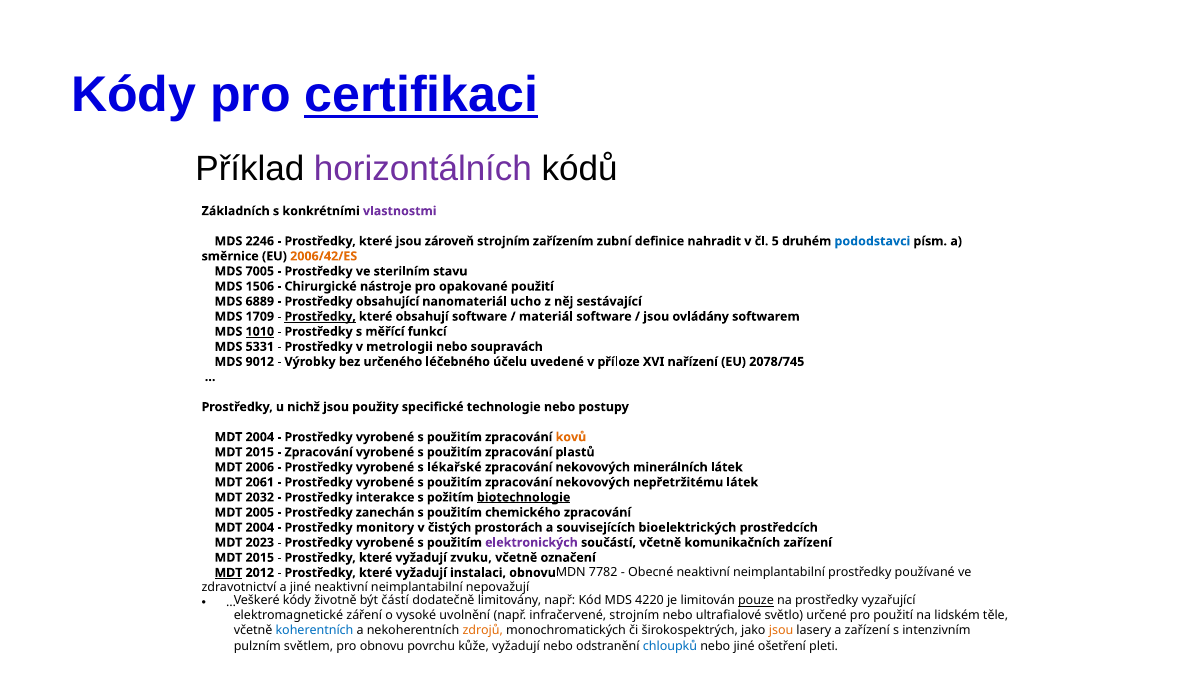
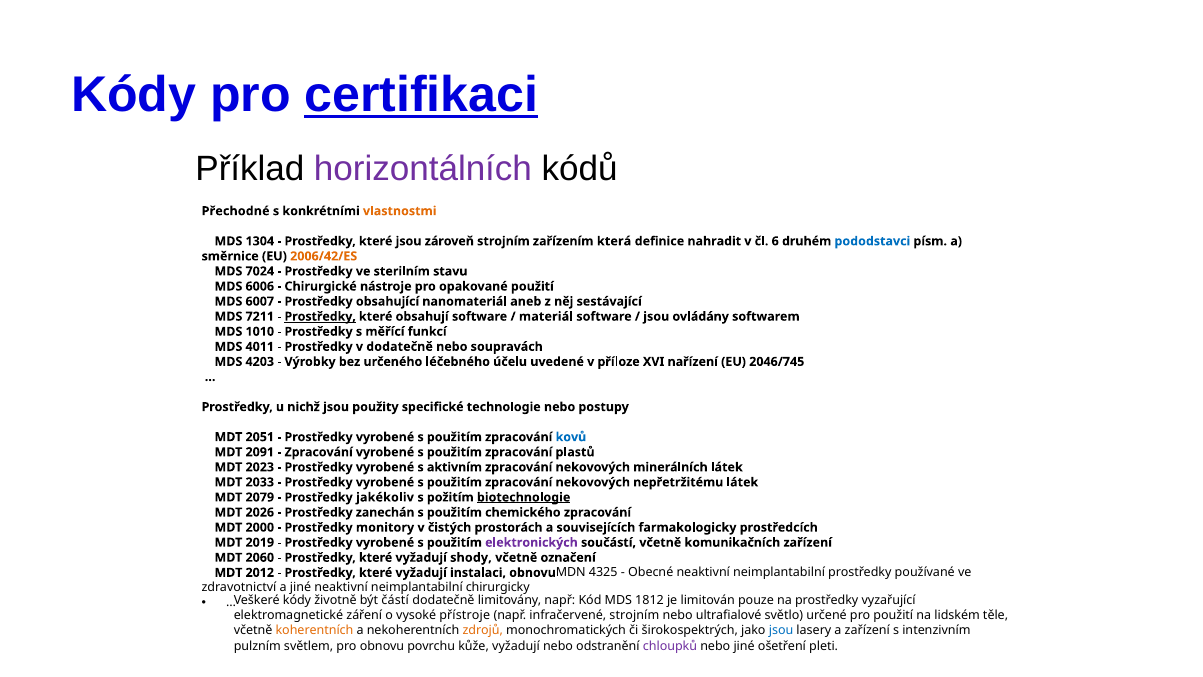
Základních: Základních -> Přechodné (236, 211)
vlastnostmi colour: purple -> orange (400, 211)
2246: 2246 -> 1304 (260, 241)
zubní: zubní -> která (614, 241)
5: 5 -> 6 (775, 241)
7005: 7005 -> 7024 (260, 271)
1506: 1506 -> 6006 (260, 286)
6889: 6889 -> 6007 (260, 301)
ucho: ucho -> aneb (526, 301)
1709: 1709 -> 7211 (260, 316)
1010 underline: present -> none (260, 331)
5331: 5331 -> 4011 (260, 346)
v metrologii: metrologii -> dodatečně (400, 346)
9012: 9012 -> 4203 (260, 362)
2078/745: 2078/745 -> 2046/745 (777, 362)
2004: 2004 -> 2051 (260, 437)
kovů colour: orange -> blue (571, 437)
2015: 2015 -> 2091 (260, 452)
2006: 2006 -> 2023 (260, 467)
lékařské: lékařské -> aktivním (454, 467)
2061: 2061 -> 2033 (260, 482)
2032: 2032 -> 2079 (260, 497)
interakce: interakce -> jakékoliv (385, 497)
2005: 2005 -> 2026 (260, 512)
2004: 2004 -> 2000 (260, 527)
bioelektrických: bioelektrických -> farmakologicky (687, 527)
2023: 2023 -> 2019 (260, 542)
2015: 2015 -> 2060 (260, 557)
zvuku: zvuku -> shody (471, 557)
MDT underline: present -> none (228, 572)
7782: 7782 -> 4325 (603, 572)
nepovažují: nepovažují -> chirurgicky (498, 587)
4220: 4220 -> 1812 (650, 600)
pouze underline: present -> none (756, 600)
uvolnění: uvolnění -> přístroje (465, 615)
koherentních colour: blue -> orange (315, 631)
jsou colour: orange -> blue (781, 631)
chloupků colour: blue -> purple (670, 646)
